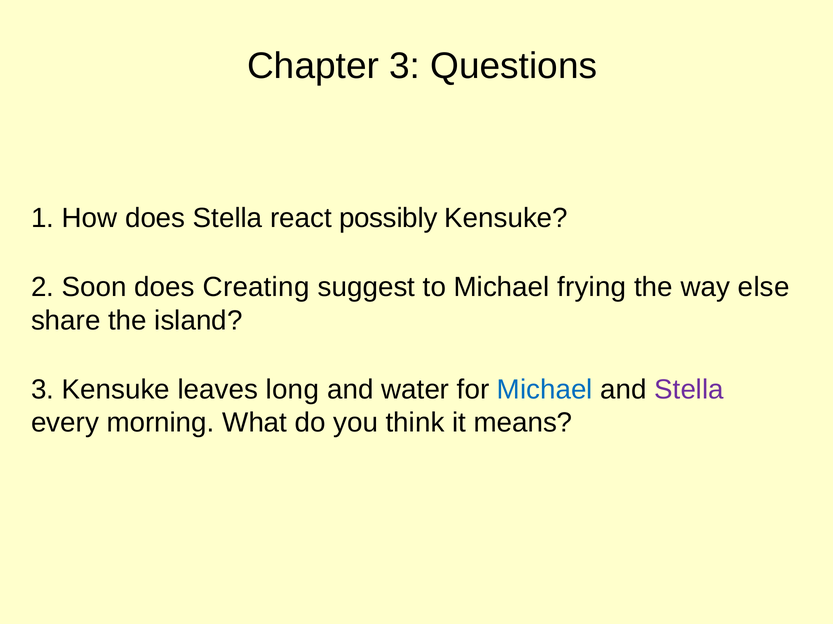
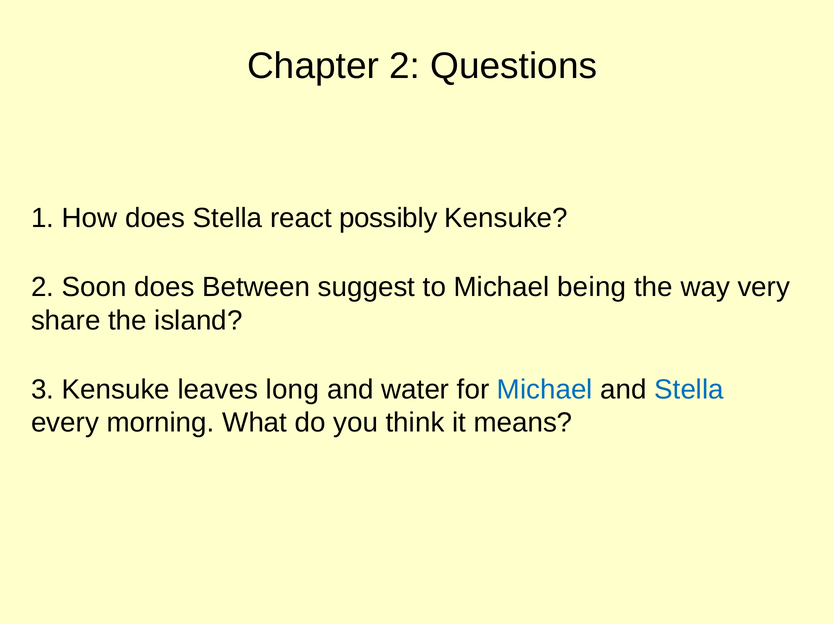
Chapter 3: 3 -> 2 (405, 66)
Creating: Creating -> Between (256, 287)
frying: frying -> being (592, 287)
else: else -> very (764, 287)
Stella colour: purple -> blue (689, 390)
